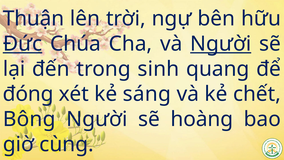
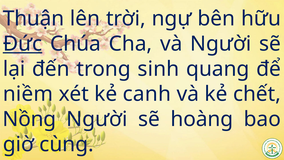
Người underline: present -> none (221, 44)
đóng: đóng -> niềm (28, 94)
sáng: sáng -> canh (147, 94)
Bông: Bông -> Nồng (29, 119)
